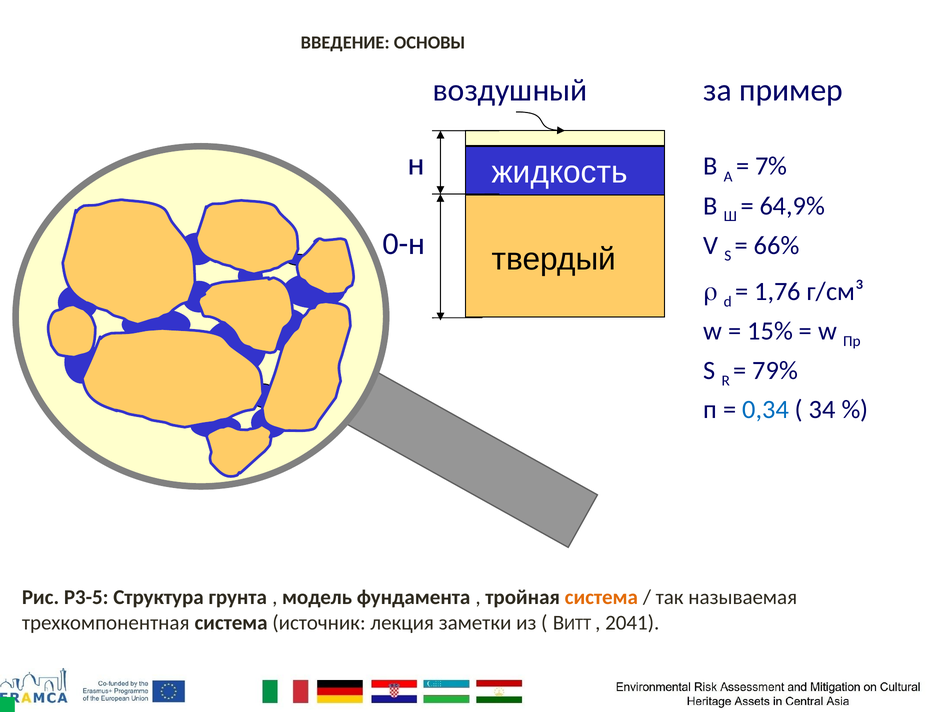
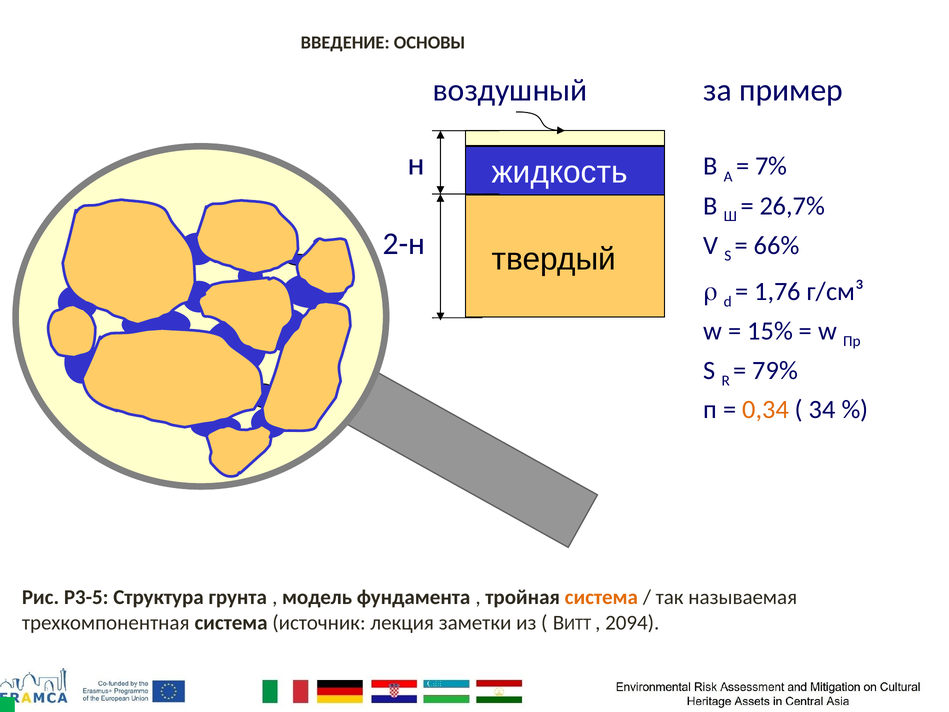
64,9%: 64,9% -> 26,7% (792, 206)
0-н: 0-н -> 2-н (404, 243)
0,34 colour: blue -> orange (766, 409)
2041: 2041 -> 2094 (632, 622)
